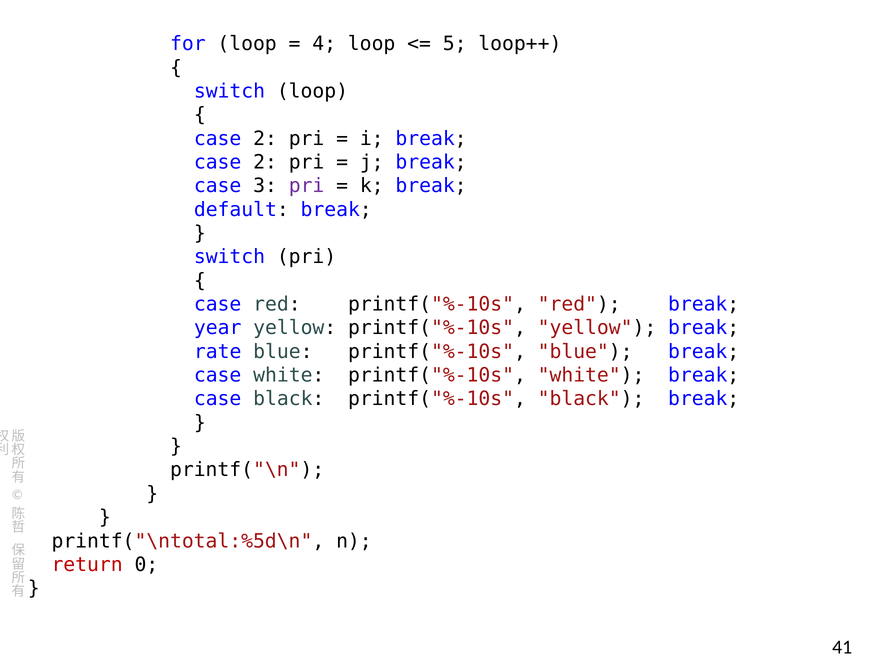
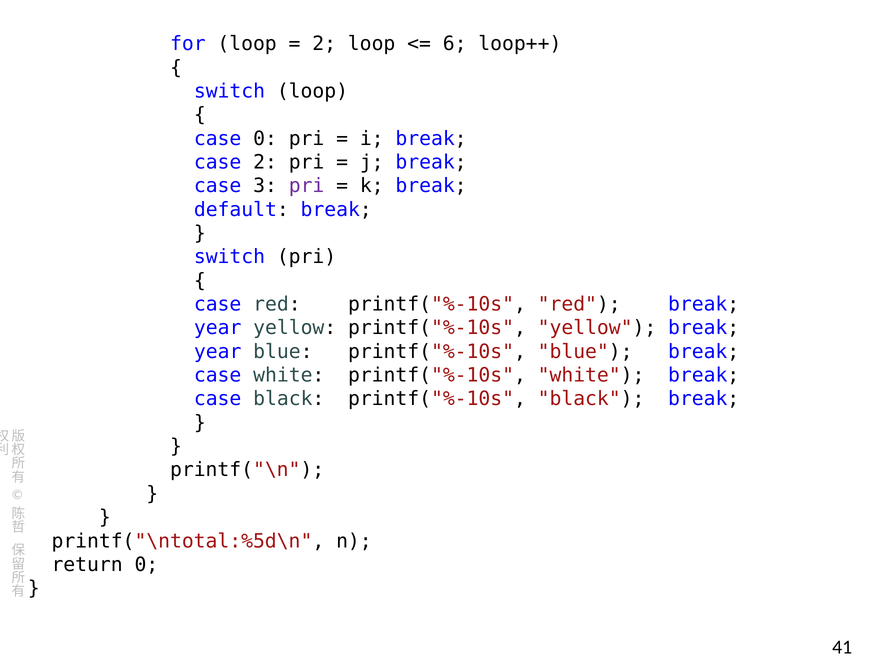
4: 4 -> 2 (324, 44)
5: 5 -> 6 (455, 44)
2: 2 -> 0 (265, 139)
rate: rate -> year (218, 352)
return colour: red -> black (87, 564)
